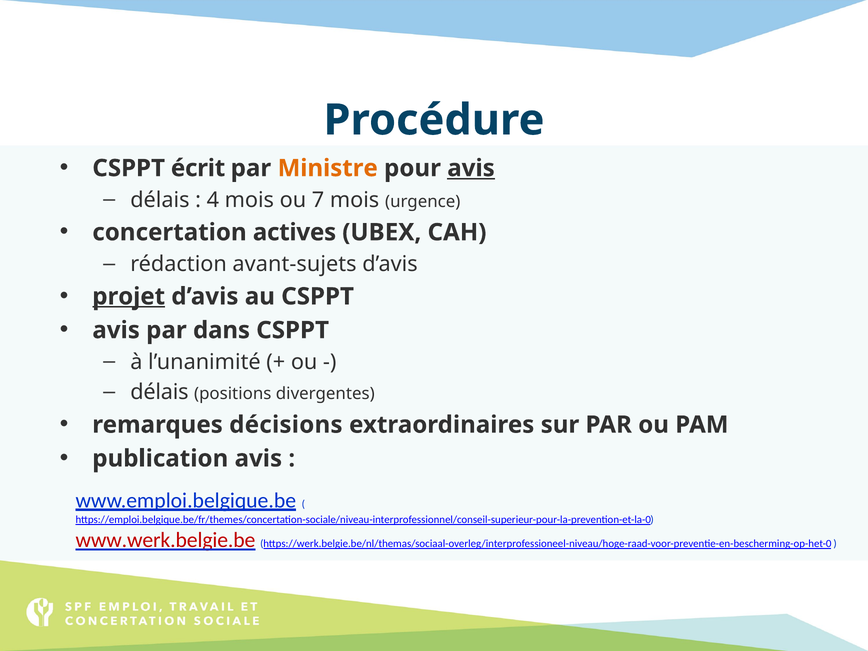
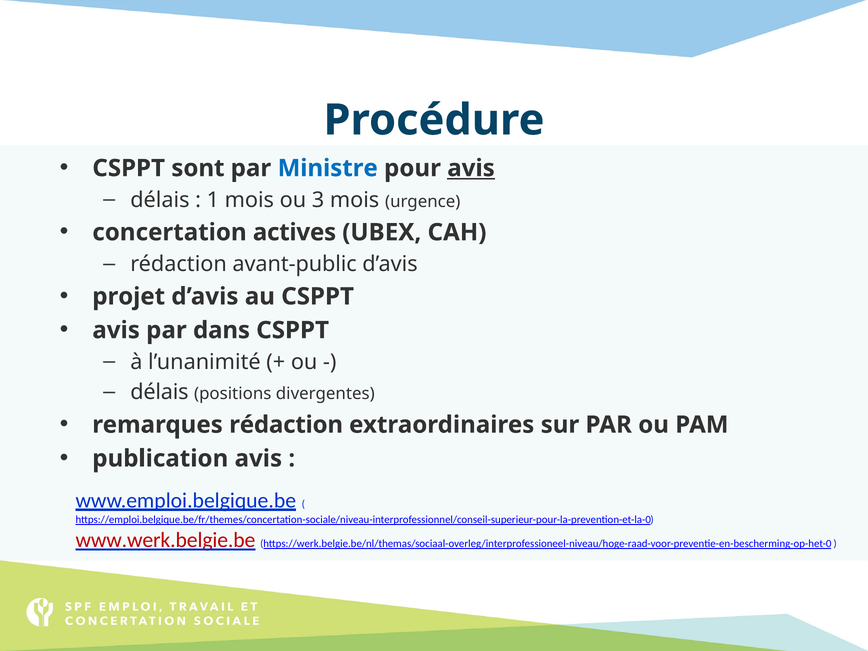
écrit: écrit -> sont (198, 168)
Ministre colour: orange -> blue (328, 168)
4: 4 -> 1 (213, 200)
7: 7 -> 3 (318, 200)
avant-sujets: avant-sujets -> avant-public (295, 264)
projet underline: present -> none (129, 296)
remarques décisions: décisions -> rédaction (286, 425)
